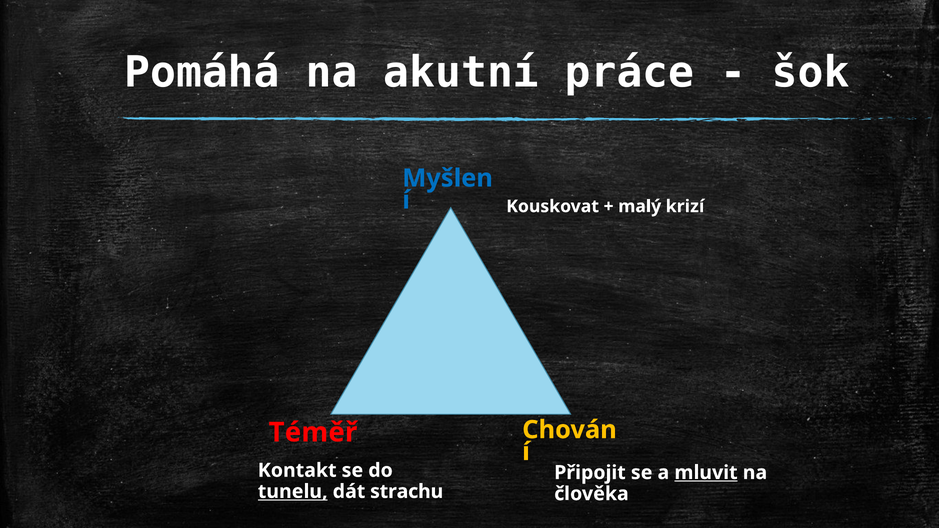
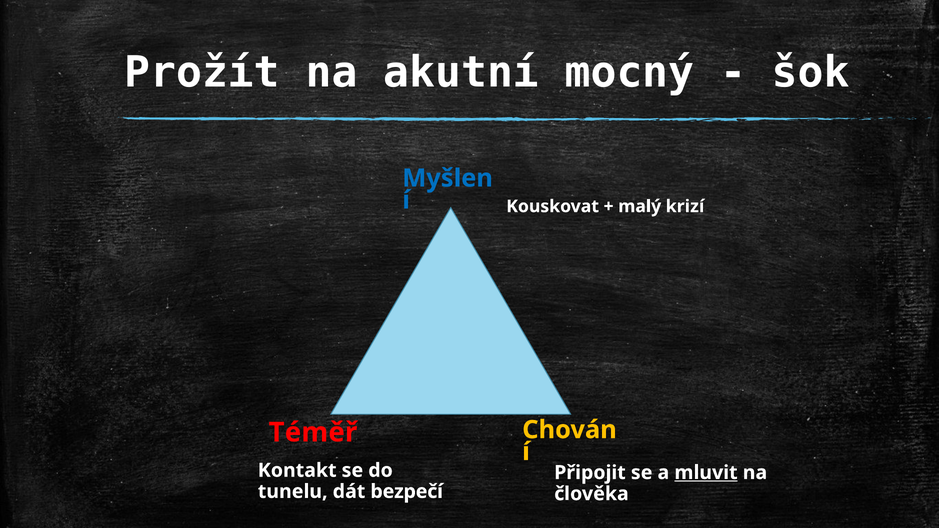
Pomáhá: Pomáhá -> Prožít (202, 73)
práce: práce -> mocný (630, 73)
tunelu underline: present -> none (293, 492)
strachu: strachu -> bezpečí (407, 492)
